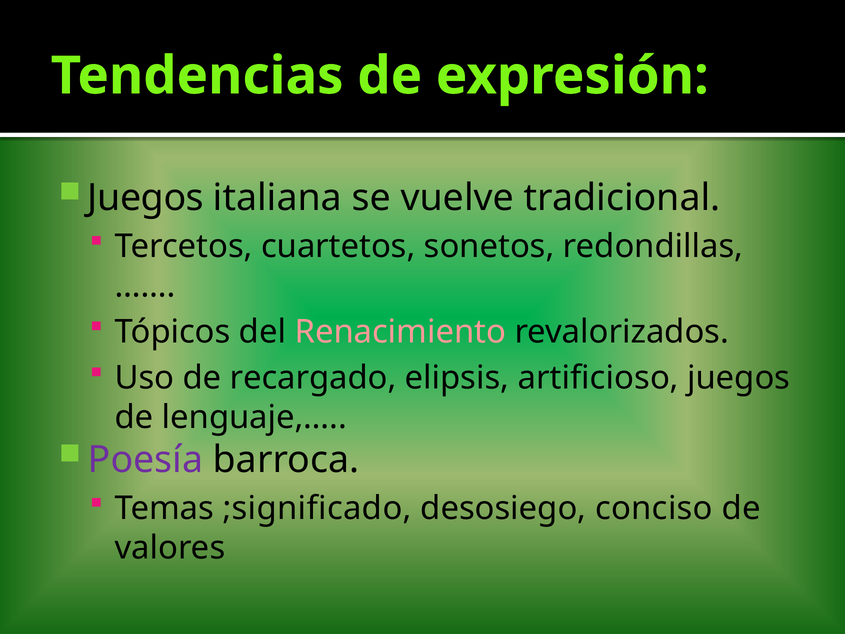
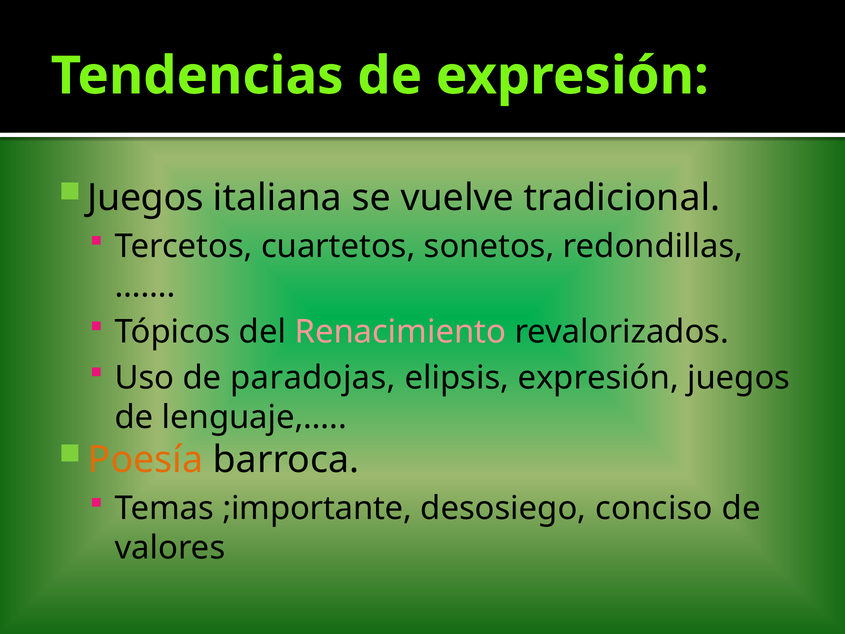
recargado: recargado -> paradojas (313, 378)
elipsis artificioso: artificioso -> expresión (598, 378)
Poesía colour: purple -> orange (145, 460)
;significado: ;significado -> ;importante (317, 508)
